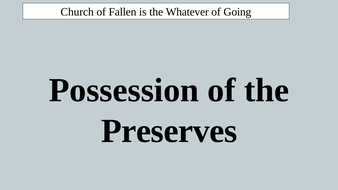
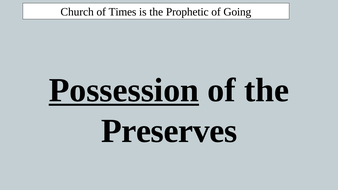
Fallen: Fallen -> Times (123, 12)
Whatever: Whatever -> Prophetic (187, 12)
Possession underline: none -> present (124, 90)
